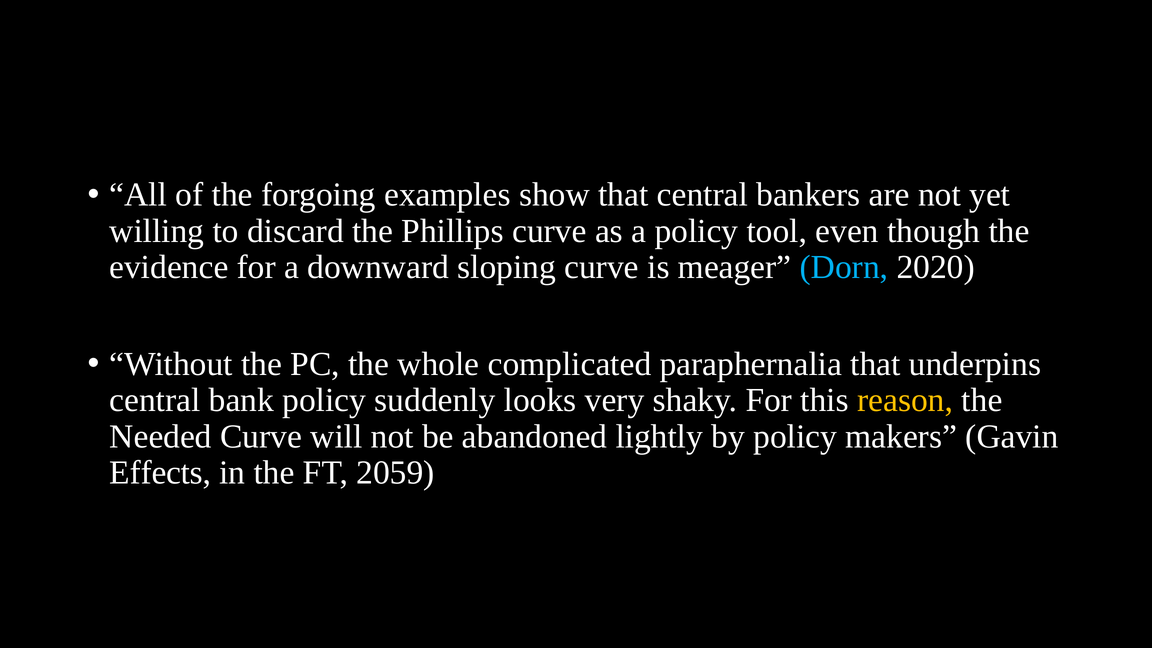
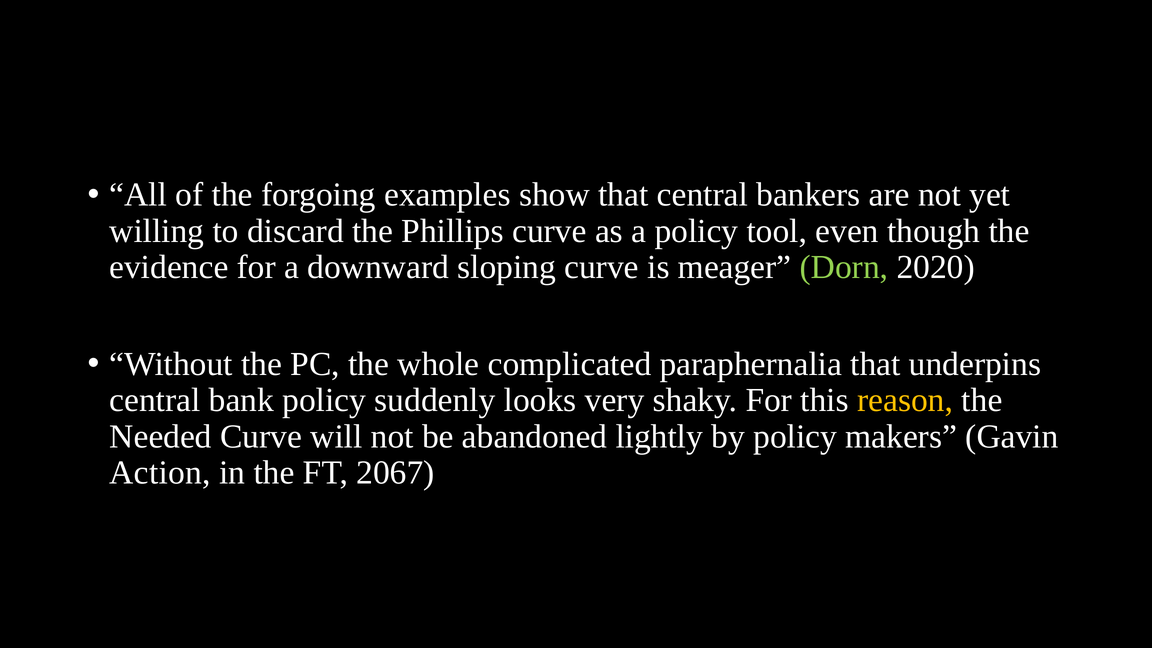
Dorn colour: light blue -> light green (844, 267)
Effects: Effects -> Action (160, 473)
2059: 2059 -> 2067 (396, 473)
